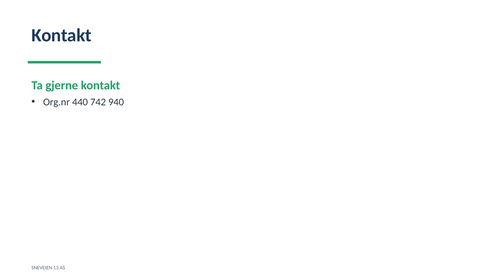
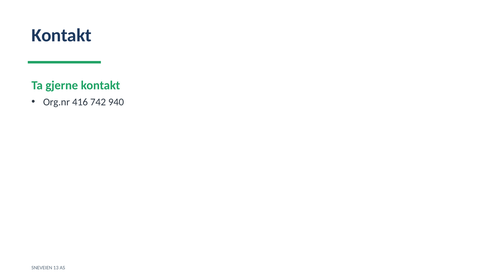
440: 440 -> 416 (80, 102)
